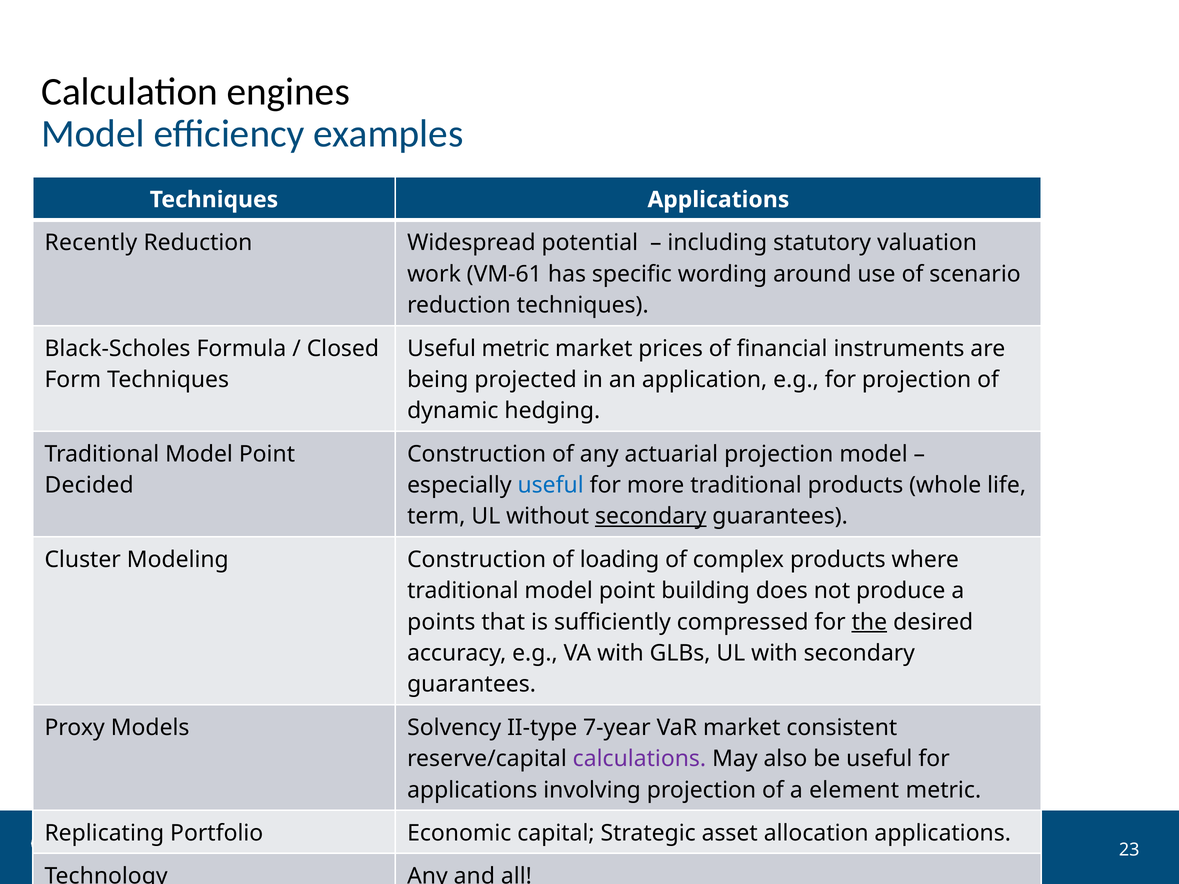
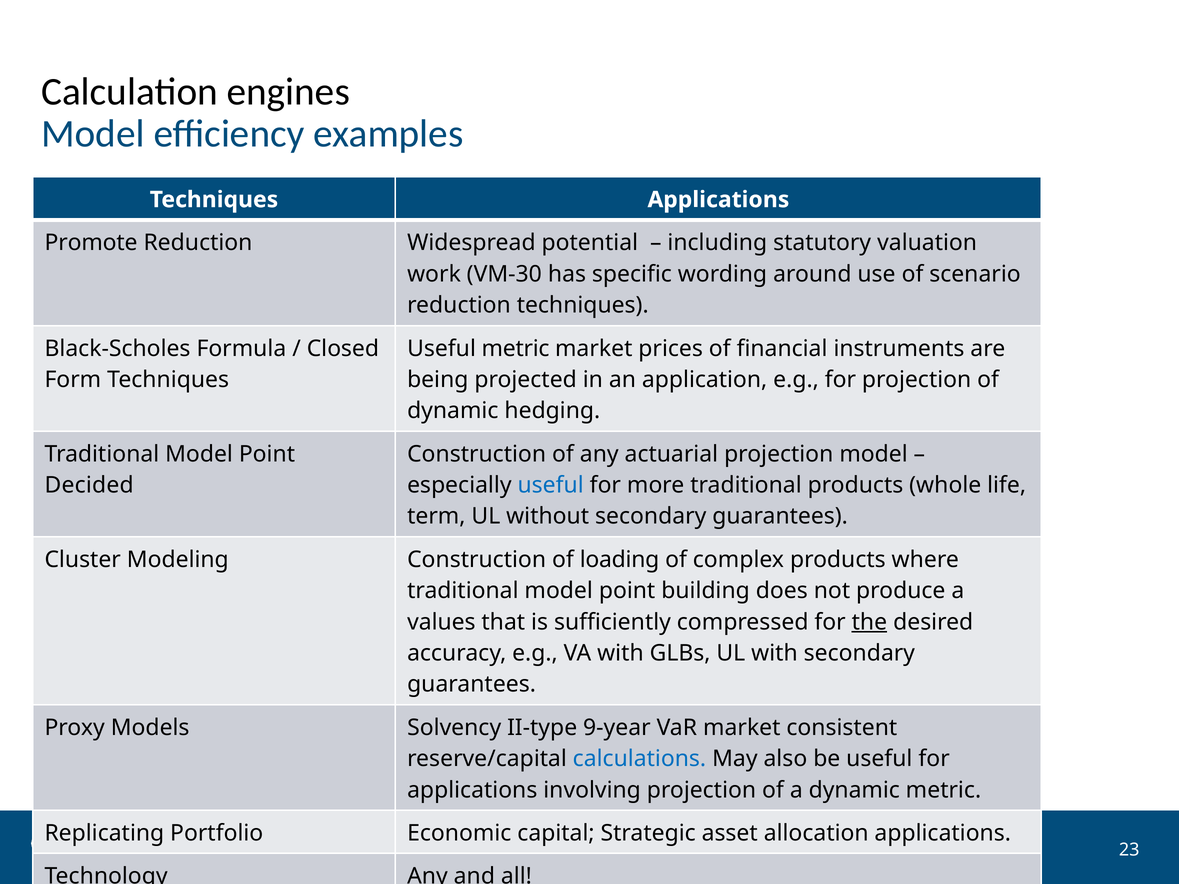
Recently: Recently -> Promote (91, 243)
VM-61: VM-61 -> VM-30 (504, 274)
secondary underline: present -> none (651, 517)
points: points -> values (441, 622)
7-year: 7-year -> 9-year (617, 728)
calculations colour: purple -> blue (639, 759)
a element: element -> dynamic (854, 790)
